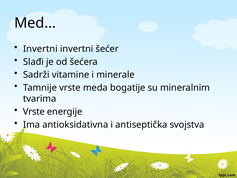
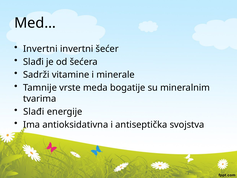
Vrste: Vrste -> Slađi (34, 112)
